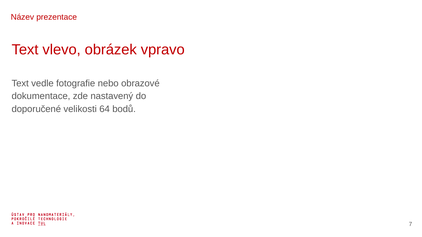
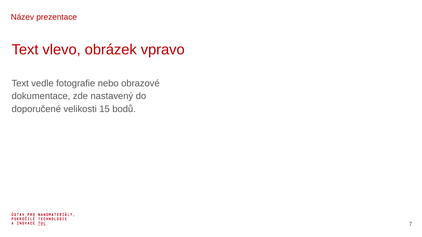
64: 64 -> 15 (105, 109)
